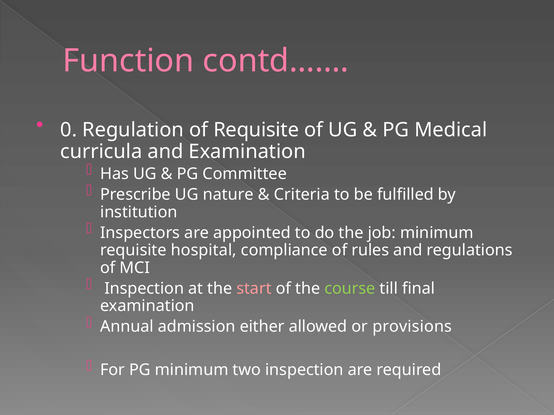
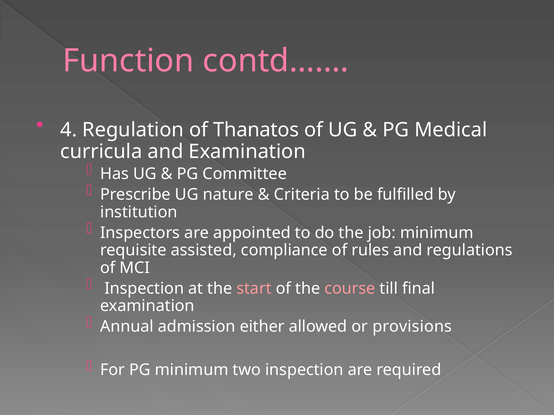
0: 0 -> 4 (69, 130)
of Requisite: Requisite -> Thanatos (256, 130)
hospital: hospital -> assisted (204, 251)
course colour: light green -> pink (350, 289)
